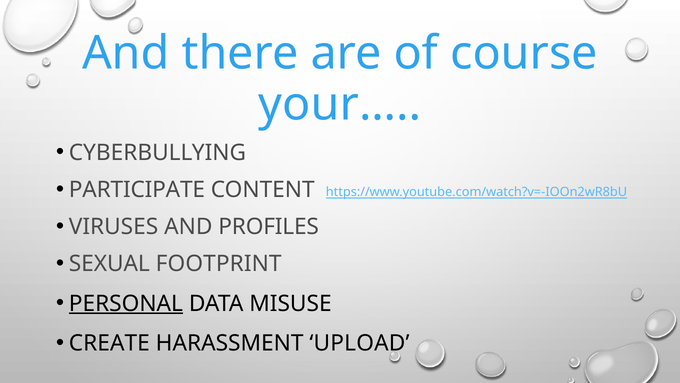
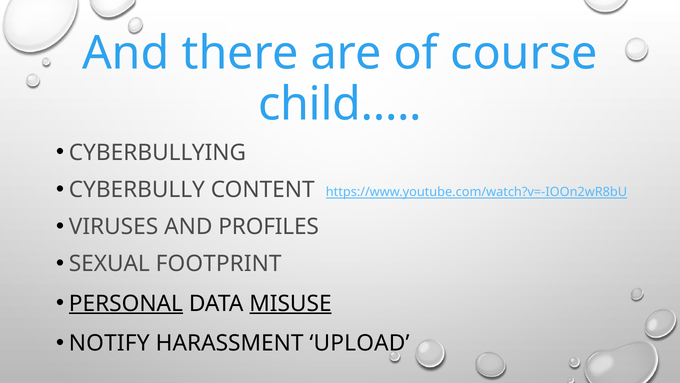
your…: your… -> child… (340, 104)
PARTICIPATE: PARTICIPATE -> CYBERBULLY (137, 189)
MISUSE underline: none -> present (290, 303)
CREATE: CREATE -> NOTIFY (109, 343)
